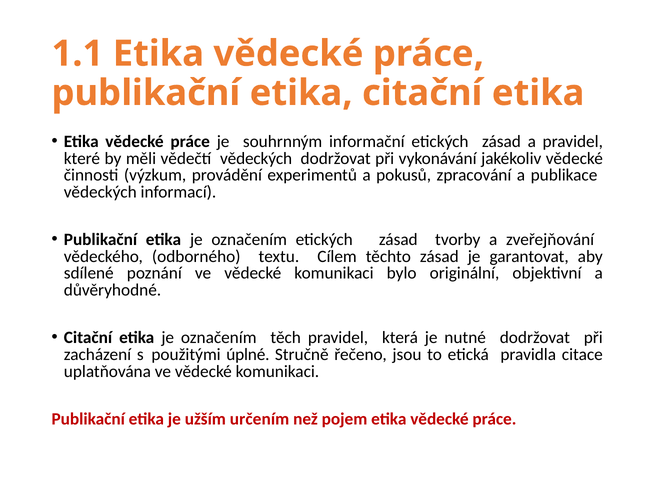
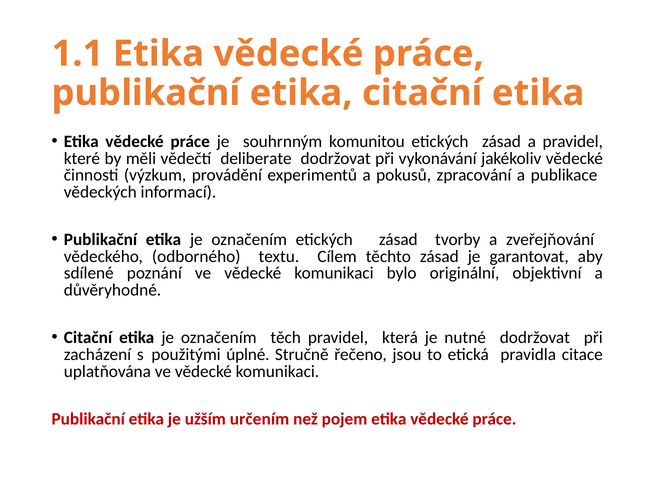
informační: informační -> komunitou (367, 142)
vědečtí vědeckých: vědeckých -> deliberate (256, 159)
